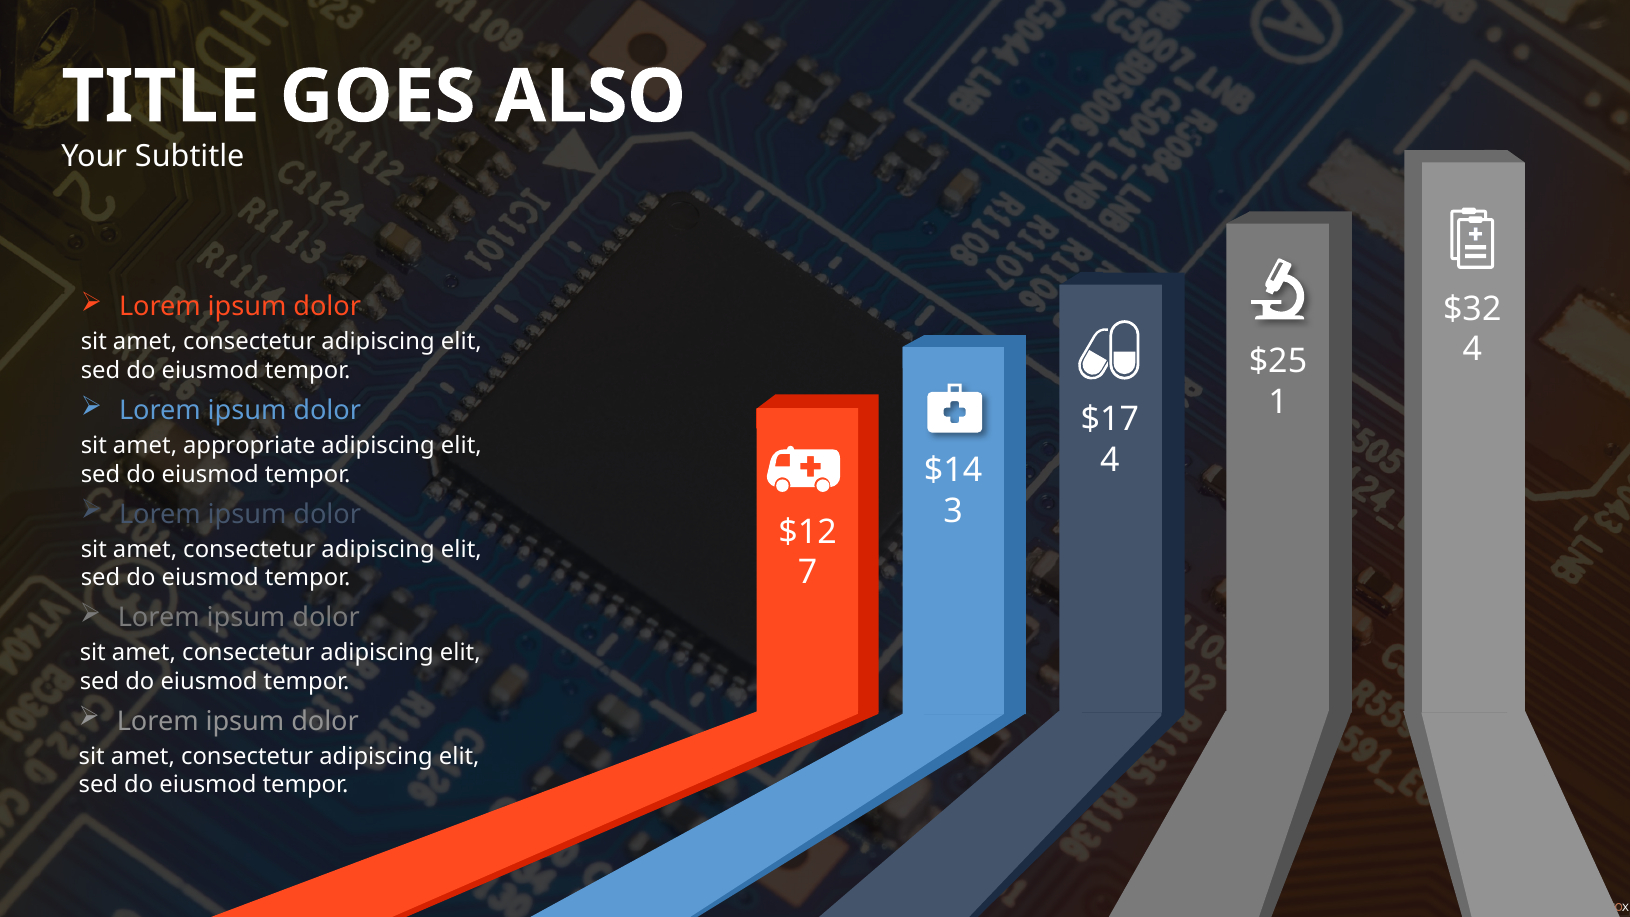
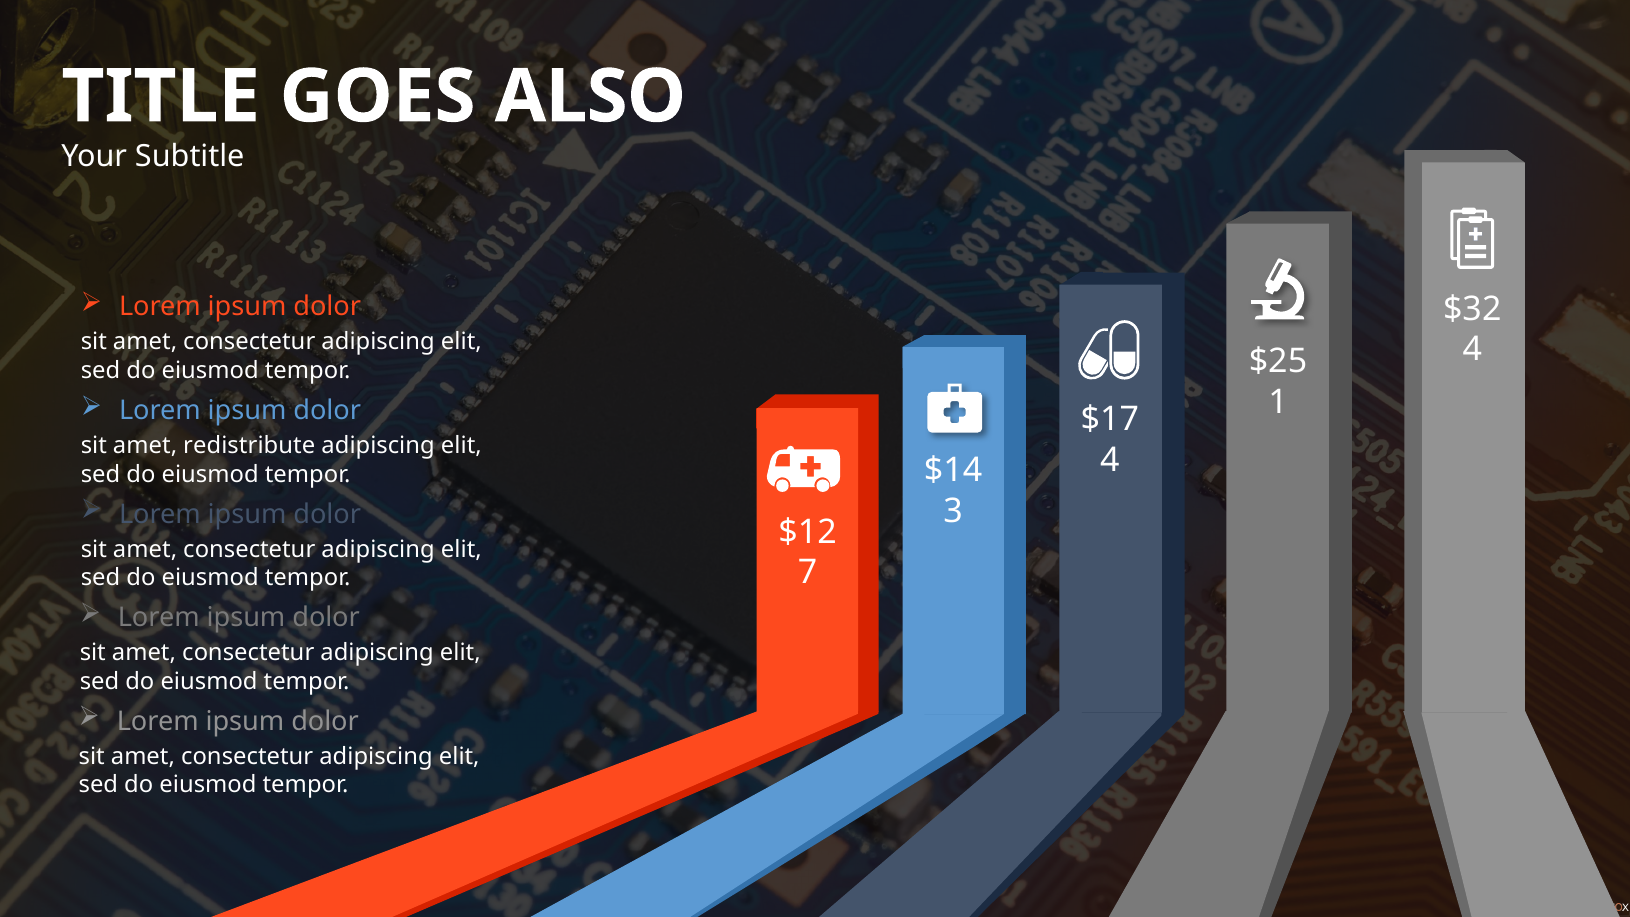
appropriate: appropriate -> redistribute (249, 446)
